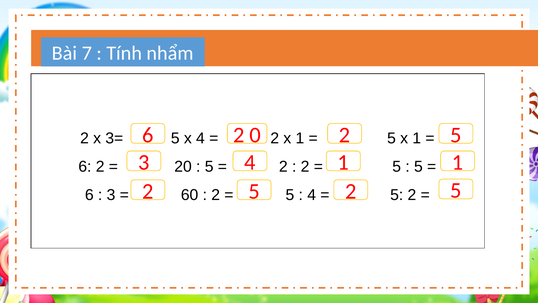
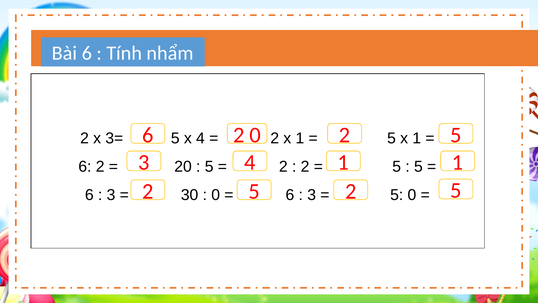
Bài 7: 7 -> 6 (87, 53)
60: 60 -> 30 (190, 195)
2: 2 -> 0 (216, 195)
5: 5 -> 6 (290, 195)
4: 4 -> 3 (312, 195)
2: 2 -> 0 (412, 195)
